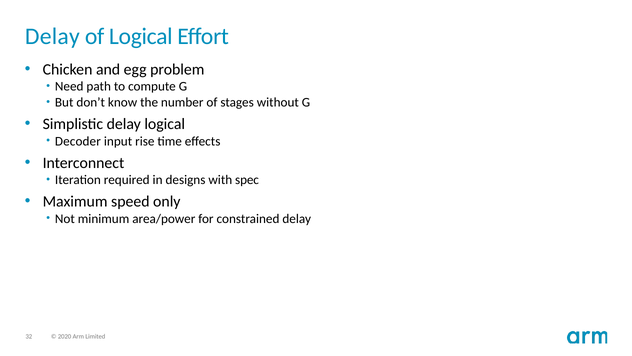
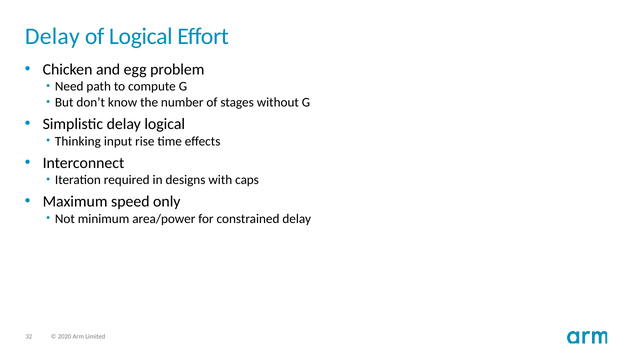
Decoder: Decoder -> Thinking (78, 141)
spec: spec -> caps (247, 180)
